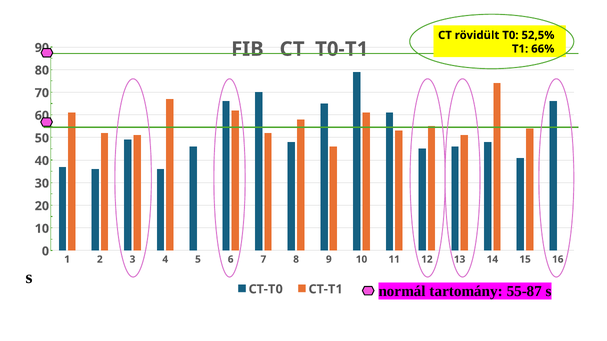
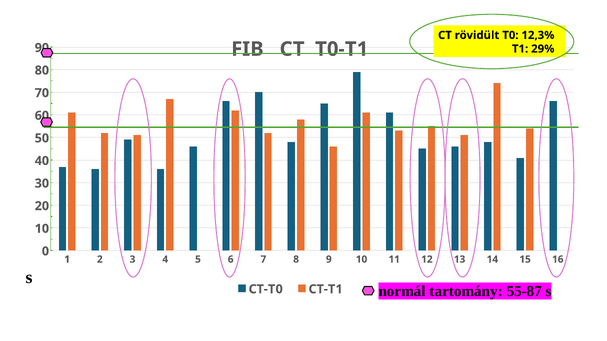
52,5%: 52,5% -> 12,3% (538, 35)
66%: 66% -> 29% (543, 49)
